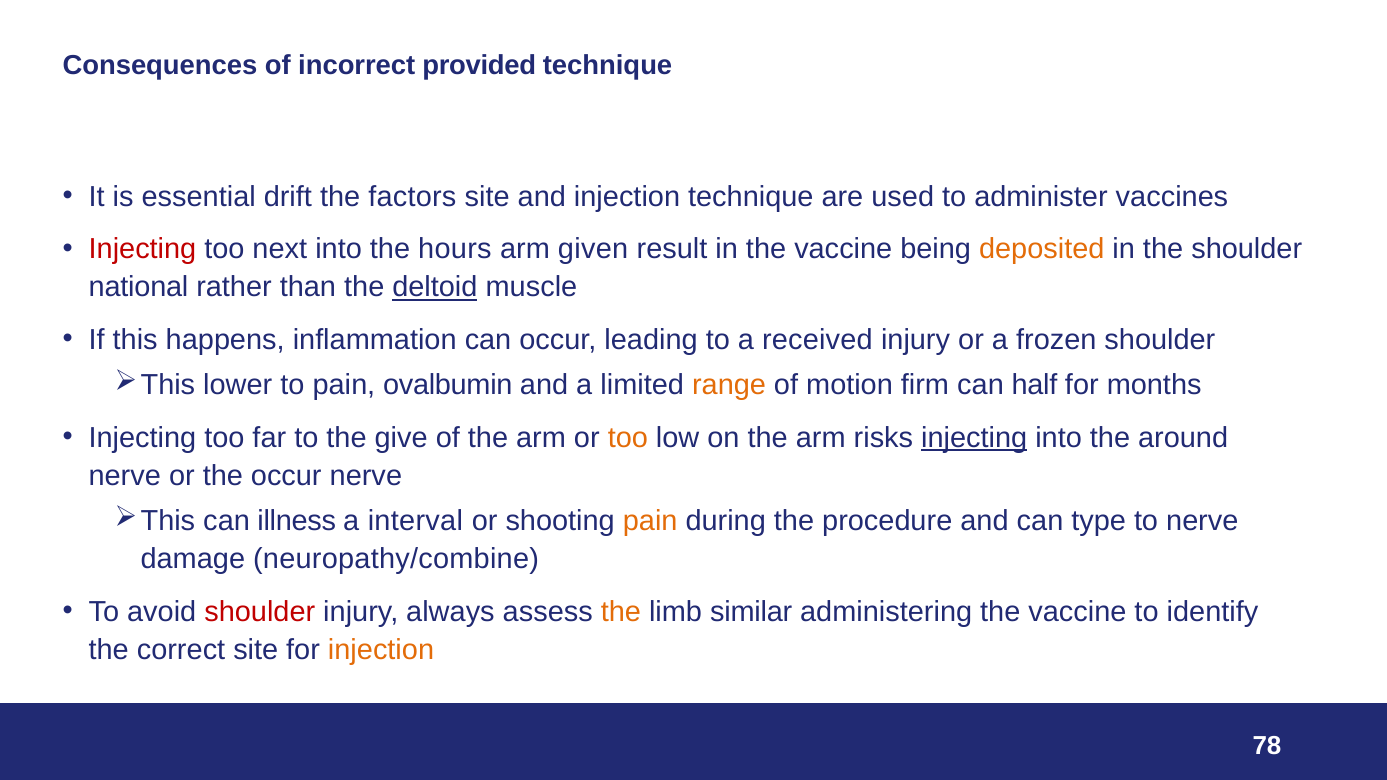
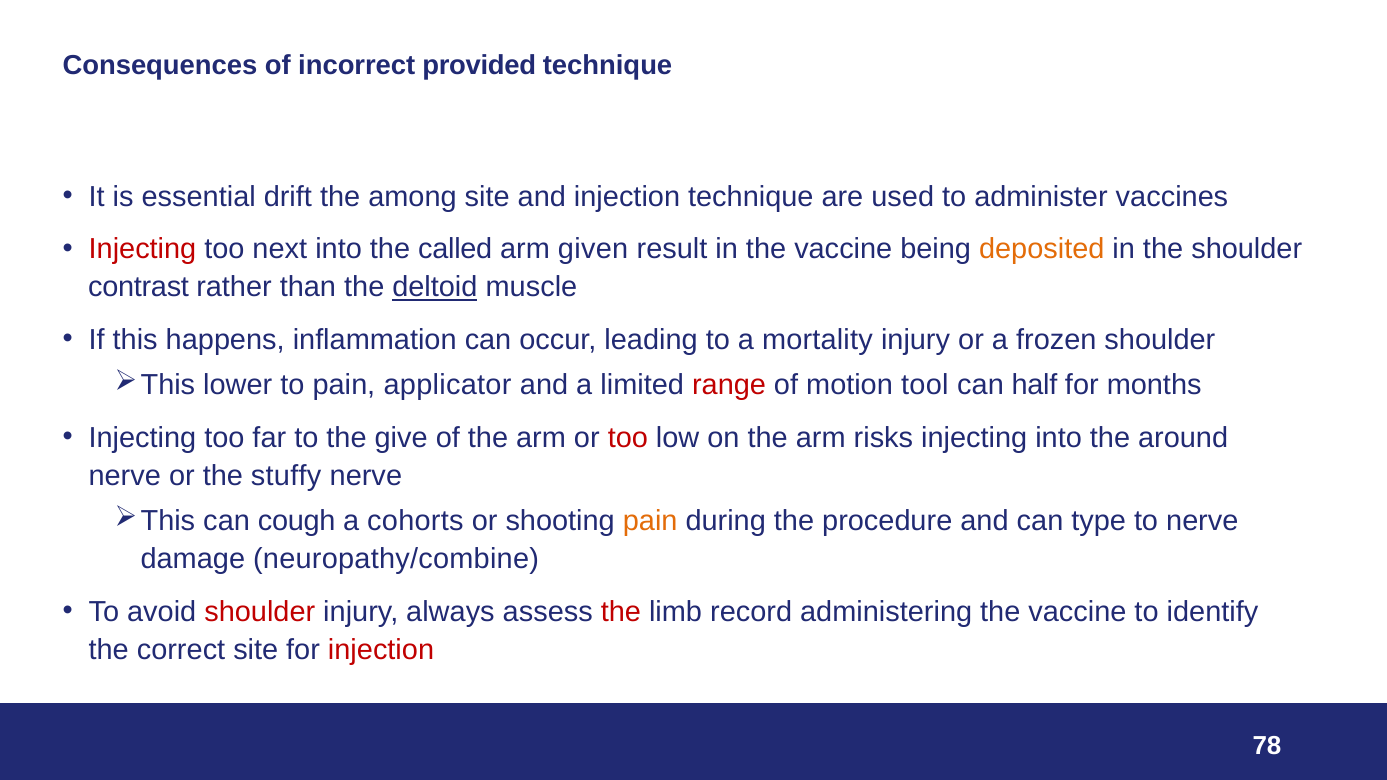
factors: factors -> among (412, 197)
hours: hours -> called (455, 249)
national: national -> contrast (139, 287)
received: received -> mortality (817, 340)
ovalbumin: ovalbumin -> applicator (447, 385)
range colour: orange -> red (729, 385)
firm: firm -> tool (925, 385)
too colour: orange -> red (628, 438)
injecting underline: present -> none (974, 438)
the occur: occur -> stuffy (286, 476)
illness: illness -> cough (297, 521)
interval: interval -> cohorts (415, 521)
the colour: orange -> red (621, 612)
similar: similar -> record (751, 612)
injection colour: orange -> red (381, 650)
